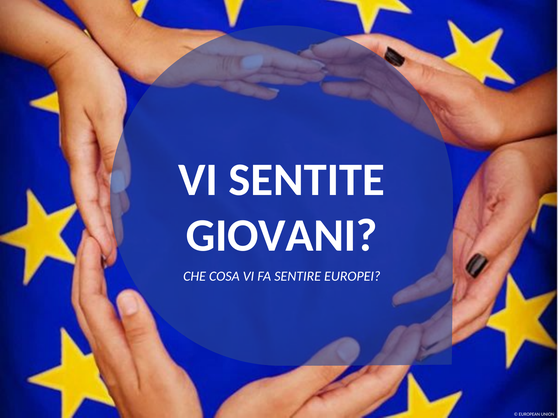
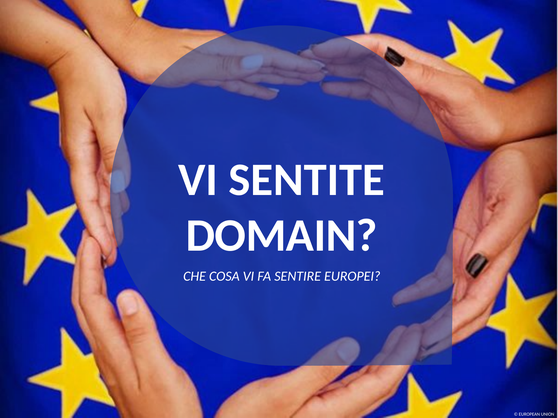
GIOVANI: GIOVANI -> DOMAIN (282, 236)
